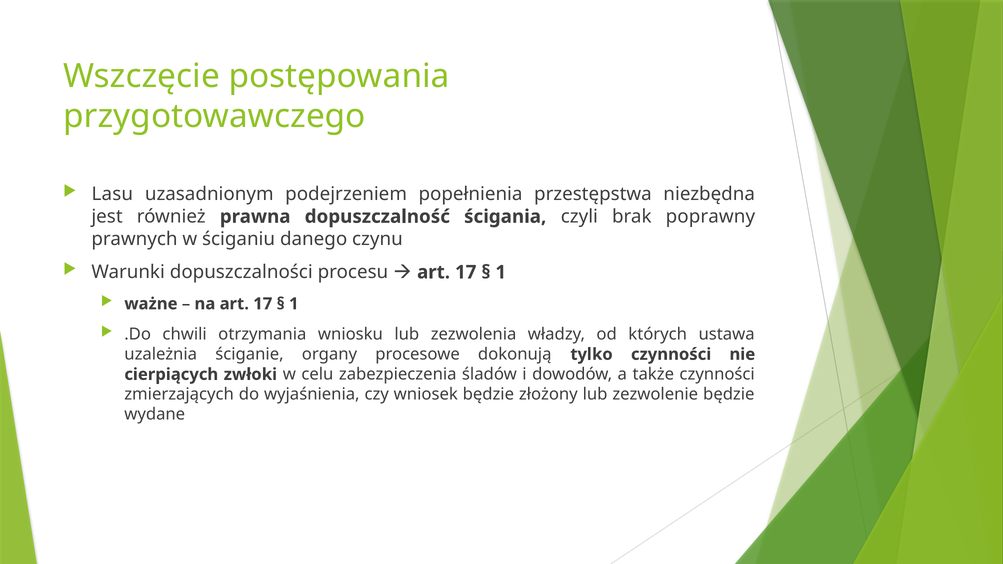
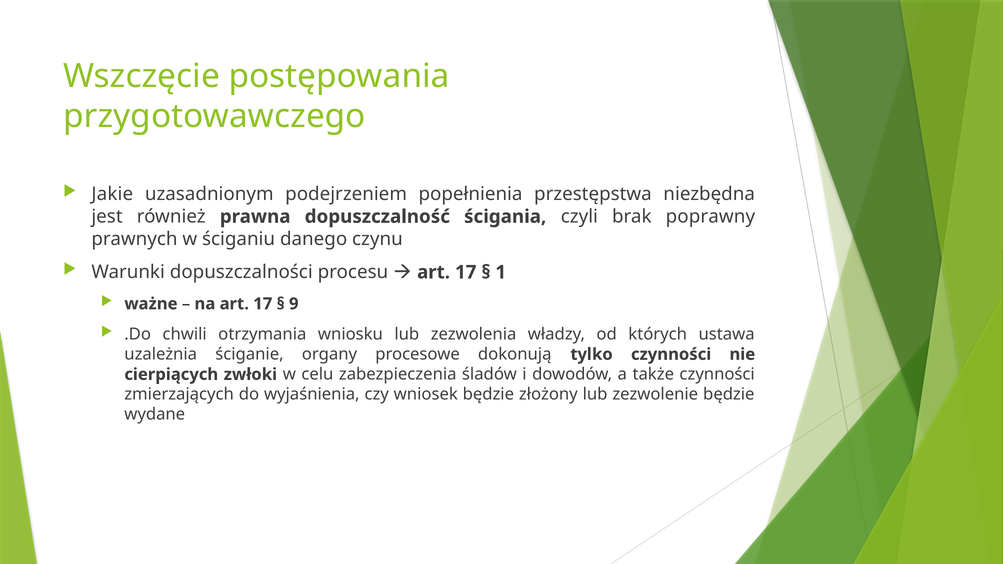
Lasu: Lasu -> Jakie (112, 194)
1: 1 -> 9 (294, 304)
